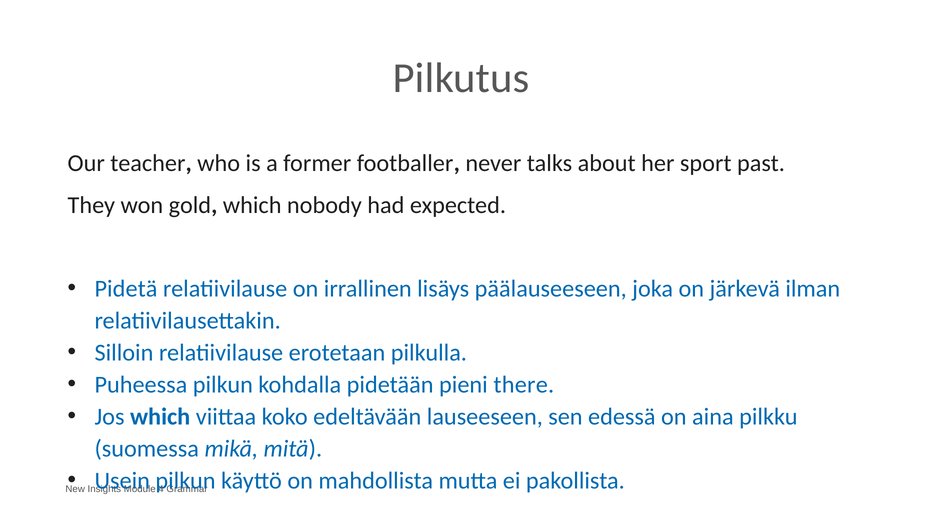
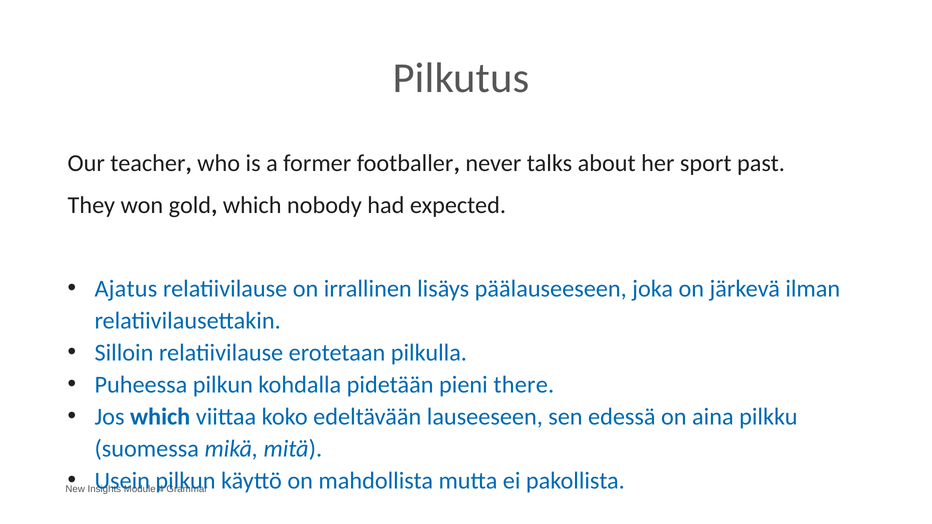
Pidetä: Pidetä -> Ajatus (126, 289)
